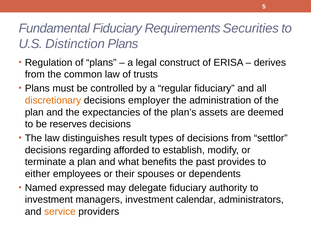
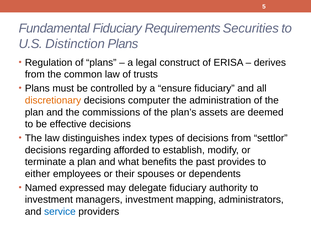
regular: regular -> ensure (175, 89)
employer: employer -> computer (149, 100)
expectancies: expectancies -> commissions (111, 112)
reserves: reserves -> effective (68, 124)
result: result -> index (135, 138)
calendar: calendar -> mapping (196, 200)
service colour: orange -> blue (60, 212)
